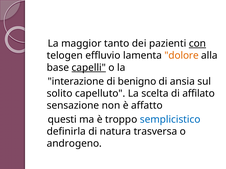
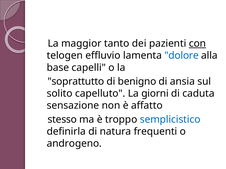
dolore colour: orange -> blue (182, 56)
capelli underline: present -> none (89, 68)
interazione: interazione -> soprattutto (76, 82)
scelta: scelta -> giorni (155, 94)
affilato: affilato -> caduta (199, 94)
questi: questi -> stesso (62, 120)
trasversa: trasversa -> frequenti (155, 132)
